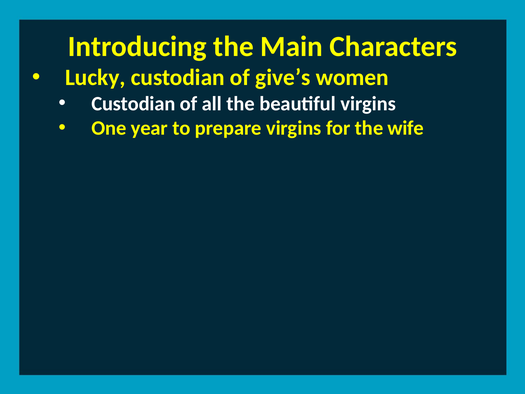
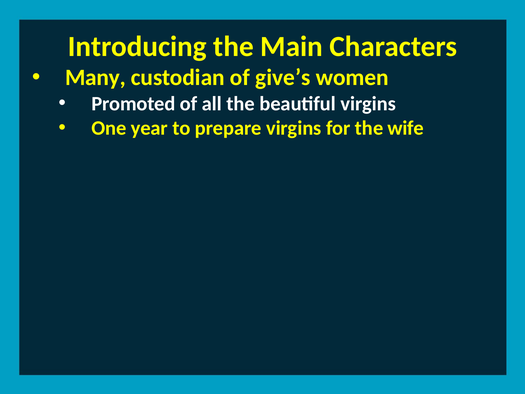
Lucky: Lucky -> Many (95, 78)
Custodian: Custodian -> Promoted (133, 104)
